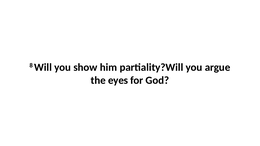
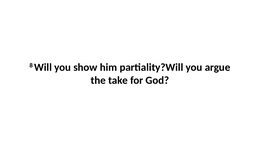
eyes: eyes -> take (118, 80)
